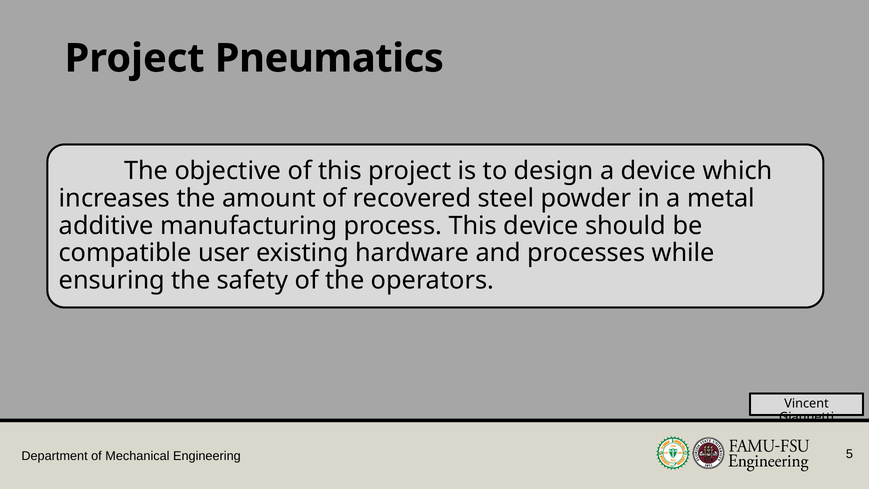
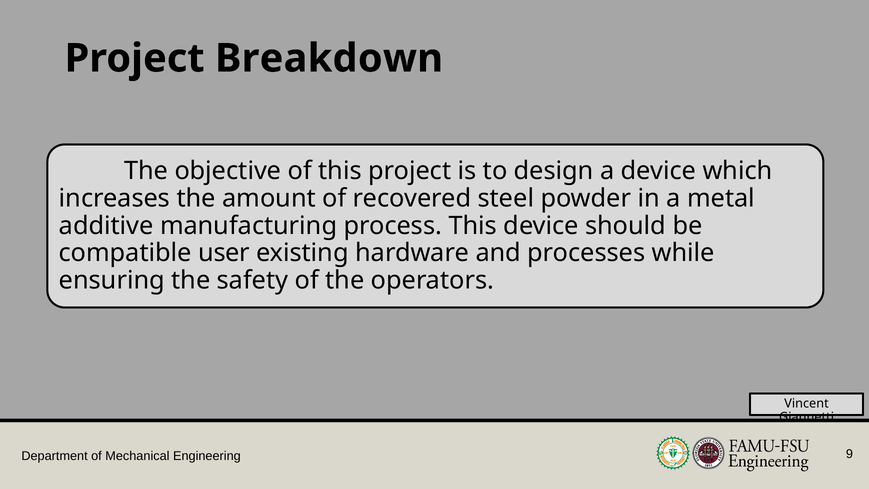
Pneumatics: Pneumatics -> Breakdown (329, 58)
5: 5 -> 9 (849, 454)
